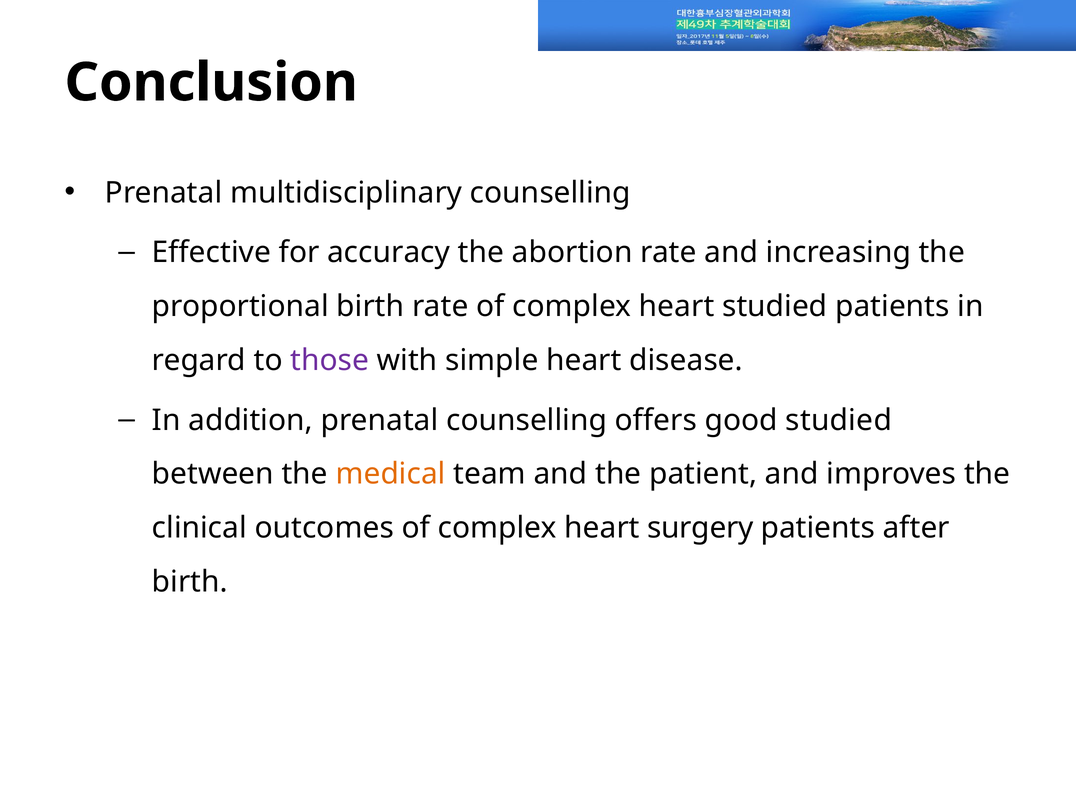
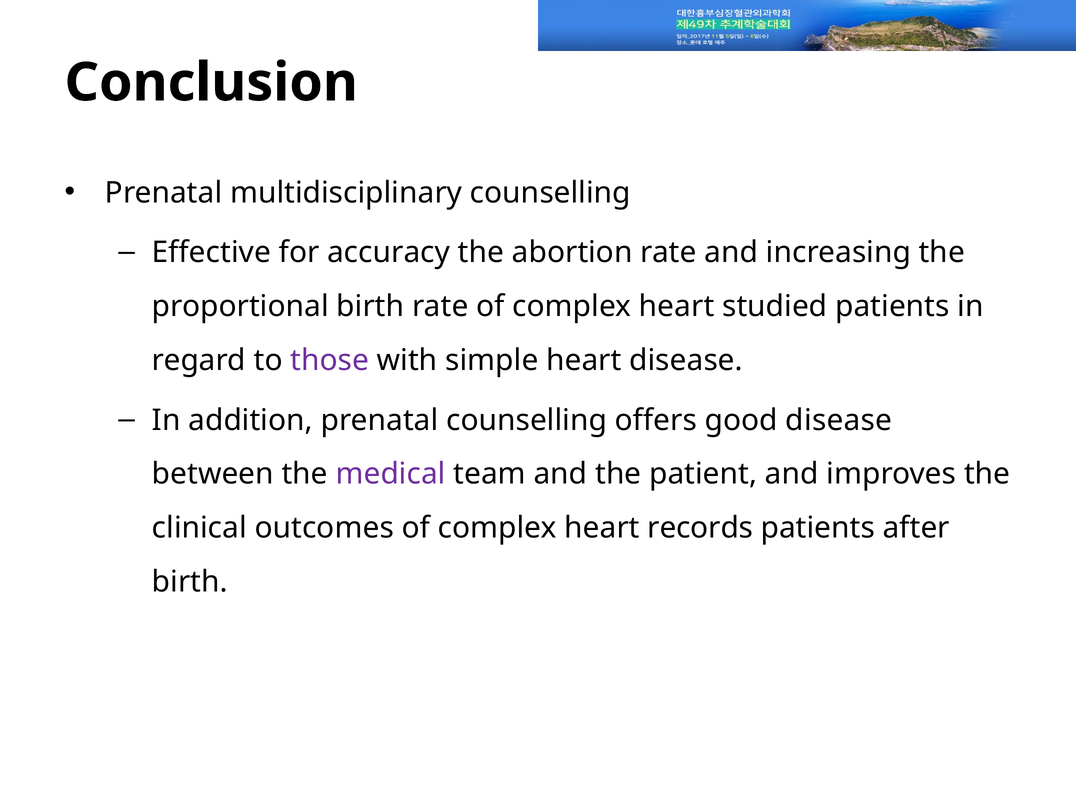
good studied: studied -> disease (839, 420)
medical colour: orange -> purple (391, 474)
surgery: surgery -> records (700, 528)
